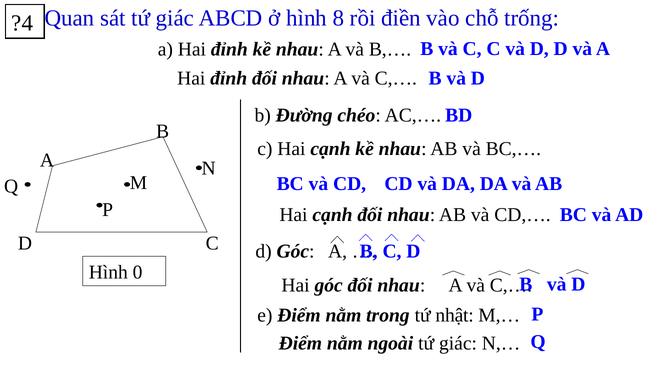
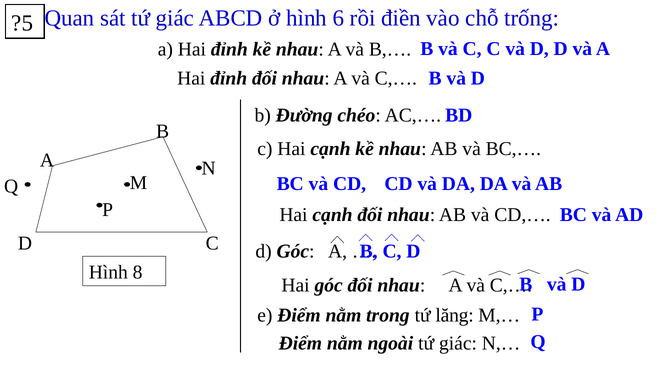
?4: ?4 -> ?5 (22, 23)
8: 8 -> 6 (338, 18)
0: 0 -> 8 (138, 272)
nhật: nhật -> lăng (455, 315)
